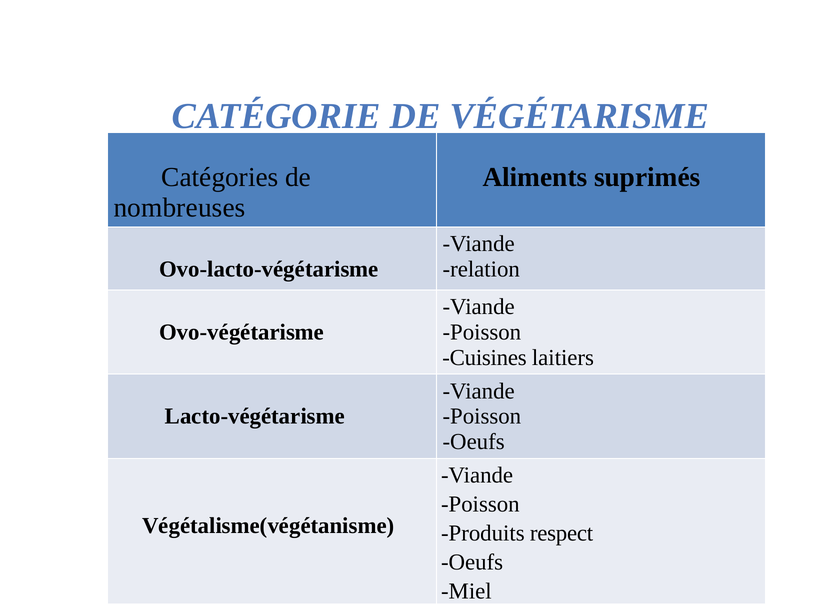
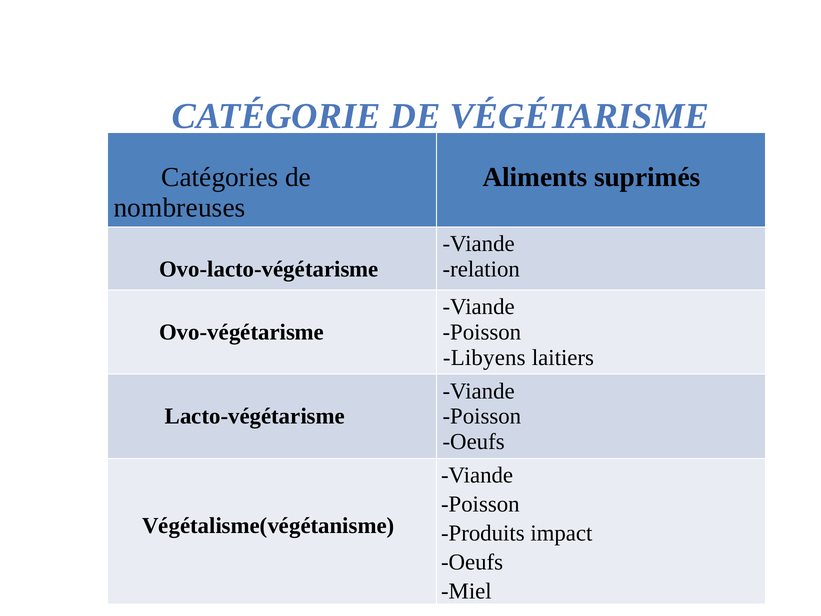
Cuisines: Cuisines -> Libyens (484, 357)
respect: respect -> impact (561, 533)
